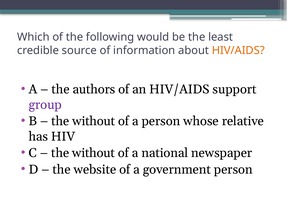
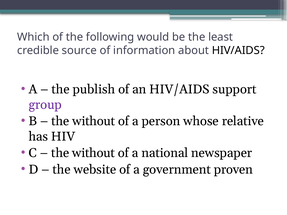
HIV/AIDS colour: orange -> black (238, 51)
authors: authors -> publish (94, 89)
government person: person -> proven (233, 170)
